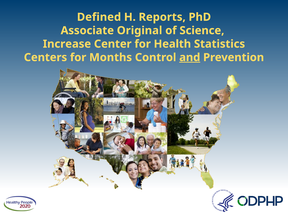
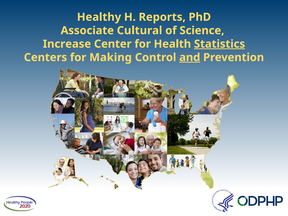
Defined: Defined -> Healthy (99, 17)
Original: Original -> Cultural (140, 31)
Statistics underline: none -> present (220, 44)
Months: Months -> Making (111, 57)
